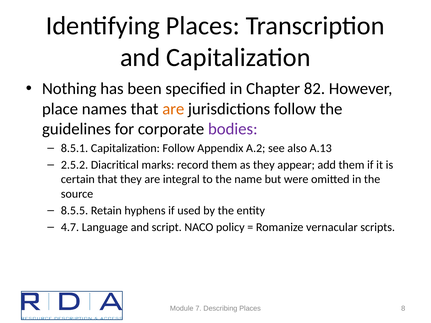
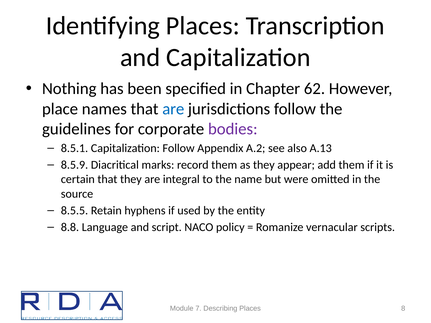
82: 82 -> 62 (314, 89)
are colour: orange -> blue (173, 109)
2.5.2: 2.5.2 -> 8.5.9 (75, 165)
4.7: 4.7 -> 8.8 (70, 227)
